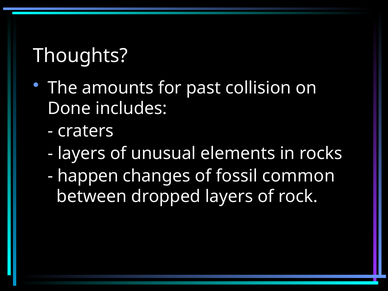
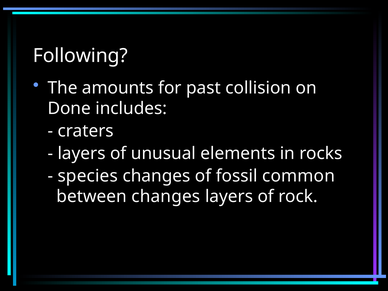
Thoughts: Thoughts -> Following (80, 56)
happen: happen -> species (88, 176)
between dropped: dropped -> changes (166, 197)
